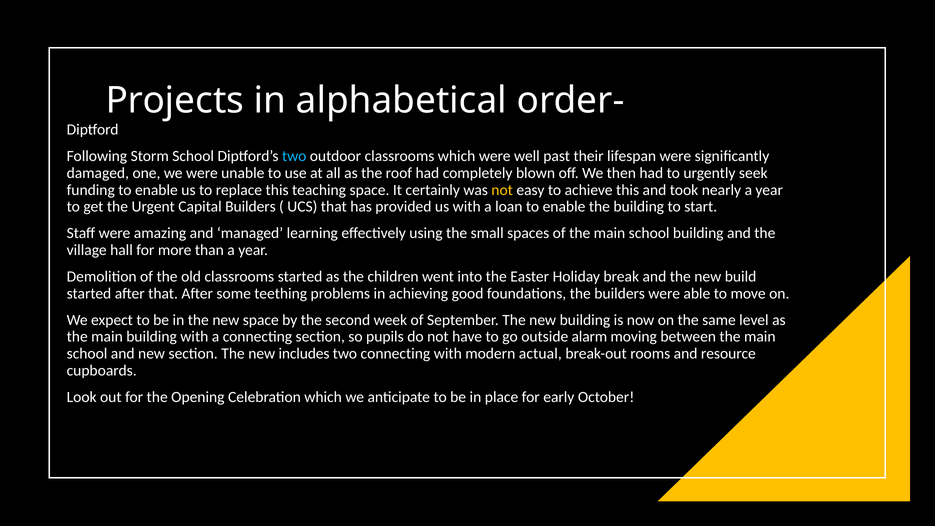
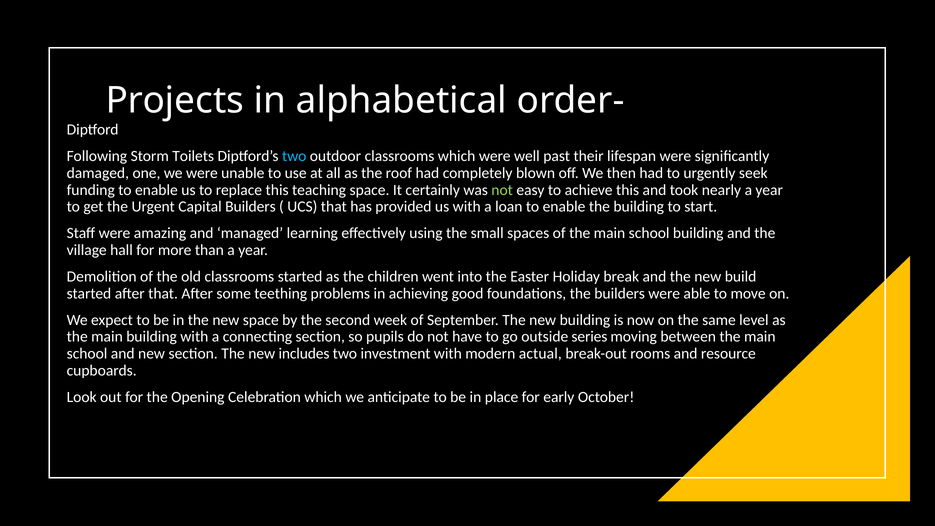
Storm School: School -> Toilets (193, 156)
not colour: yellow -> light green (502, 190)
alarm: alarm -> series (589, 337)
two connecting: connecting -> investment (396, 354)
